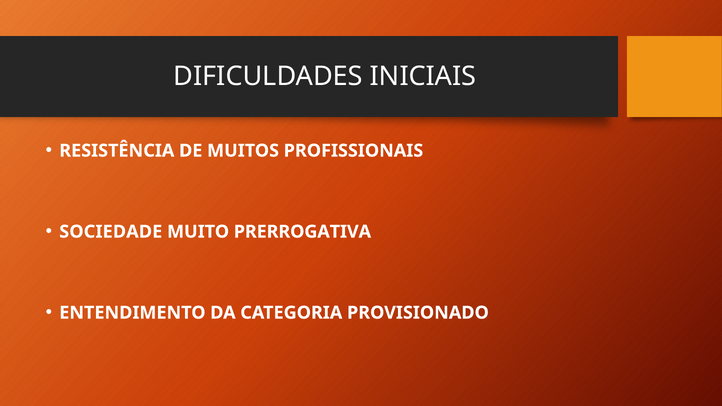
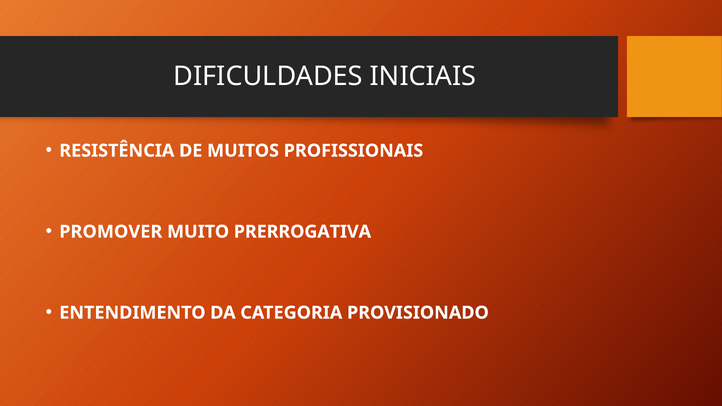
SOCIEDADE: SOCIEDADE -> PROMOVER (111, 232)
